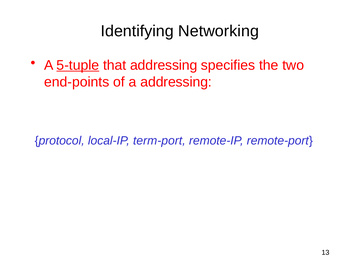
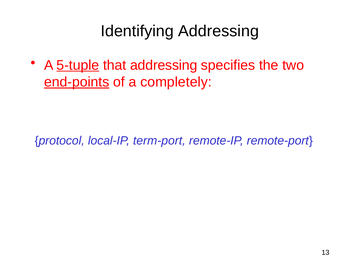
Identifying Networking: Networking -> Addressing (219, 31)
end-points underline: none -> present (77, 82)
a addressing: addressing -> completely (176, 82)
